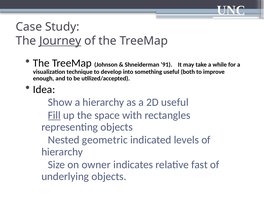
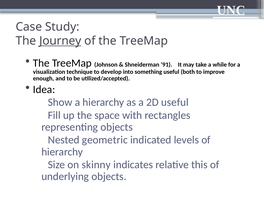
Fill underline: present -> none (54, 115)
owner: owner -> skinny (96, 165)
fast: fast -> this (199, 165)
